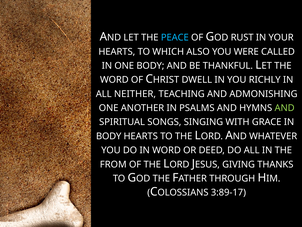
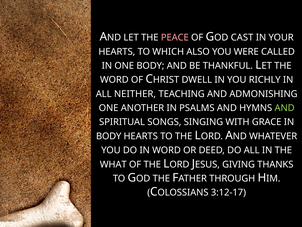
PEACE colour: light blue -> pink (175, 37)
RUST: RUST -> CAST (242, 37)
FROM: FROM -> WHAT (113, 164)
3:89-17: 3:89-17 -> 3:12-17 (228, 192)
